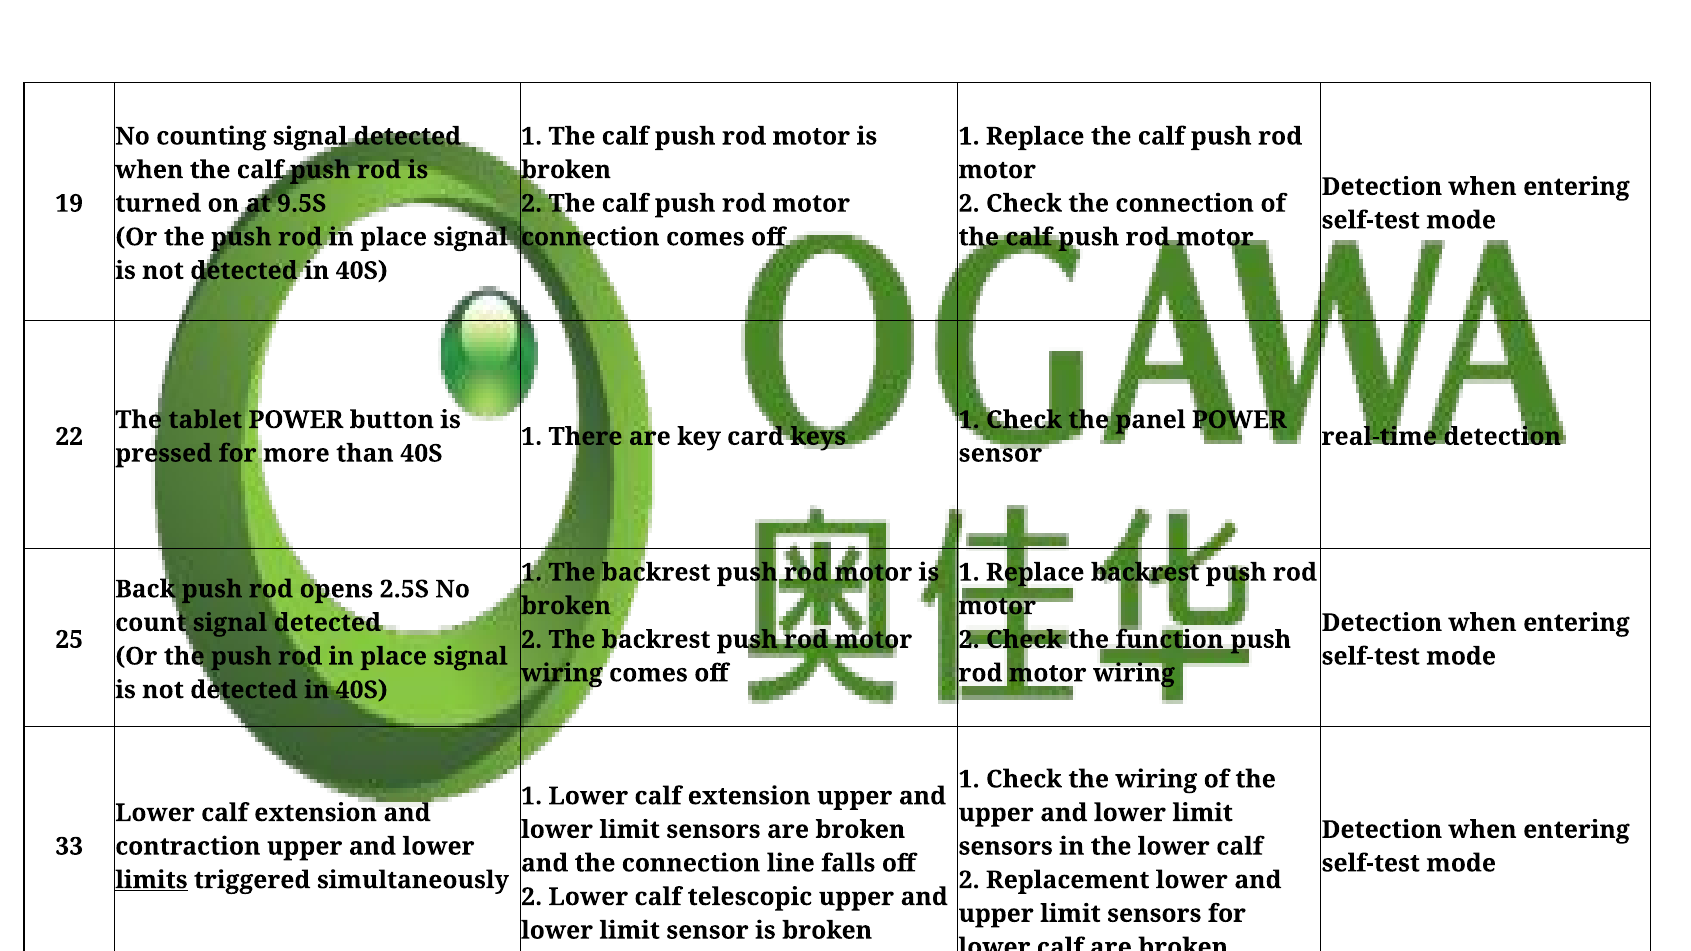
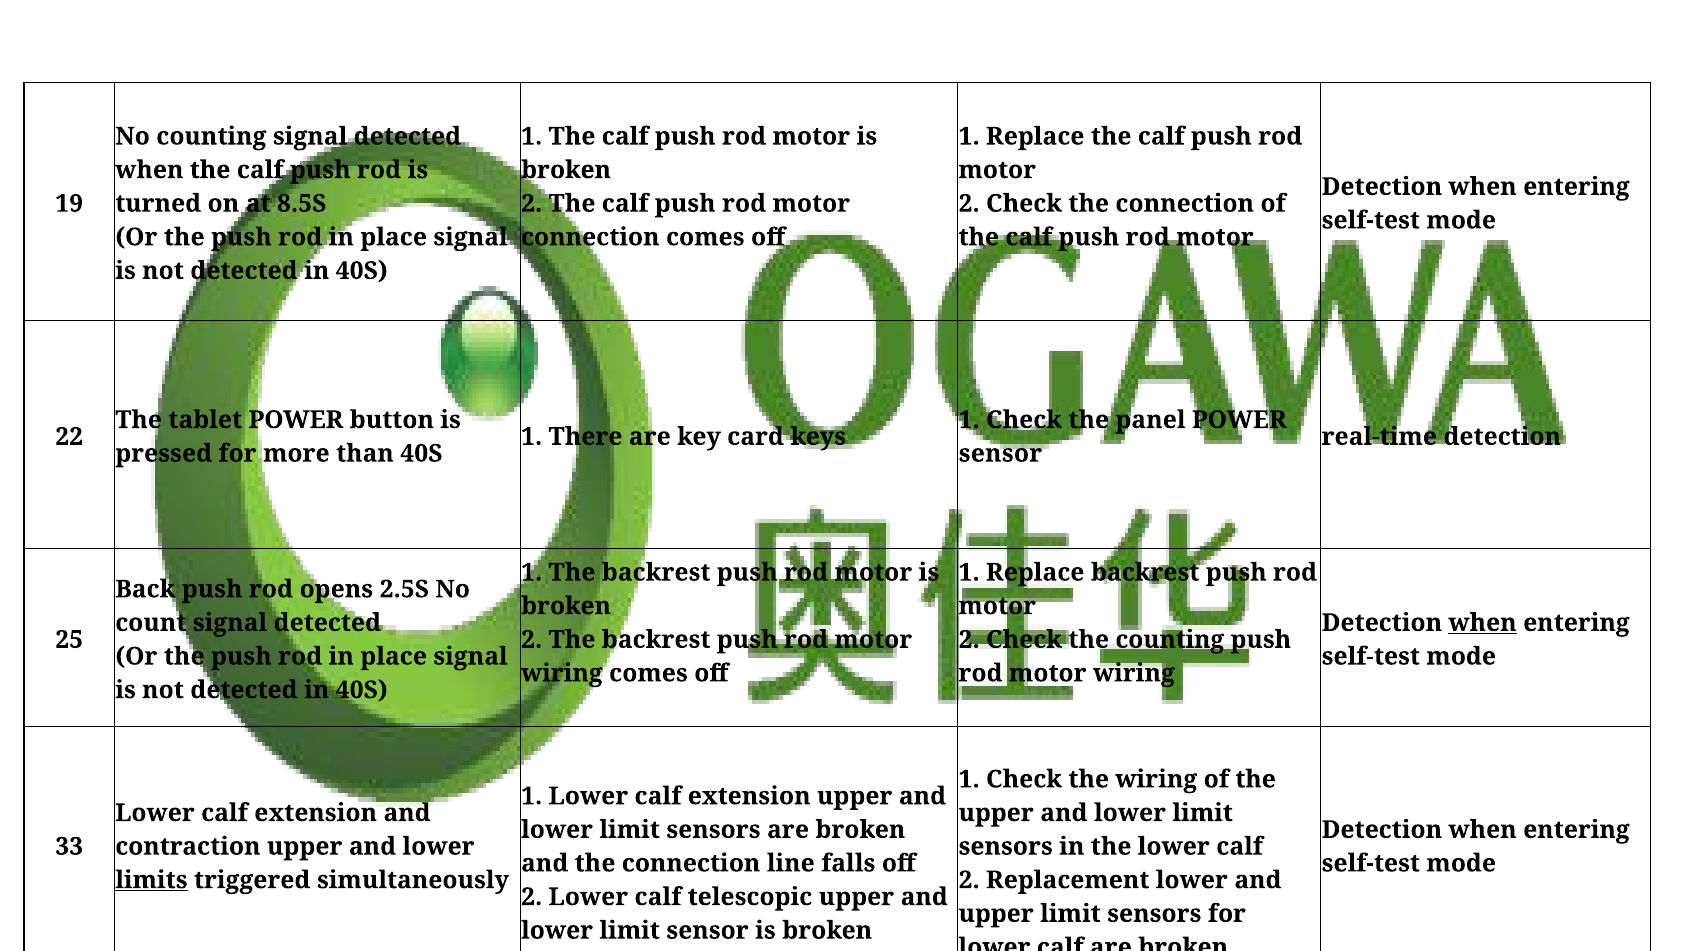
9.5S: 9.5S -> 8.5S (302, 204)
when underline: none -> present (1483, 623)
the function: function -> counting (1170, 640)
